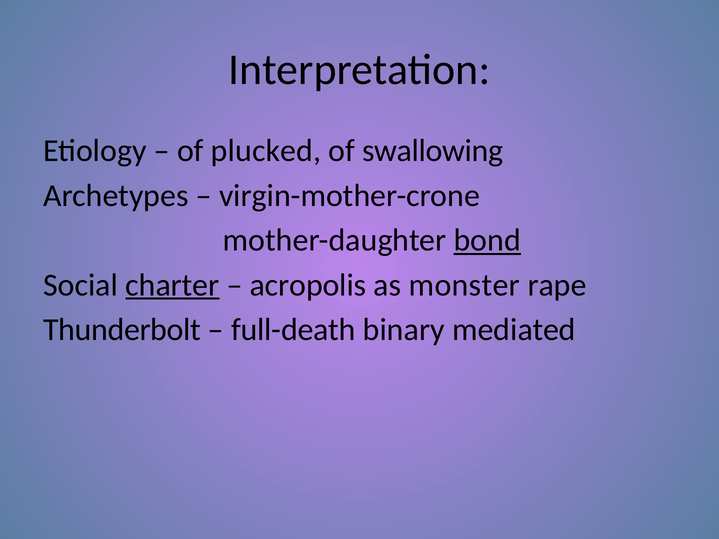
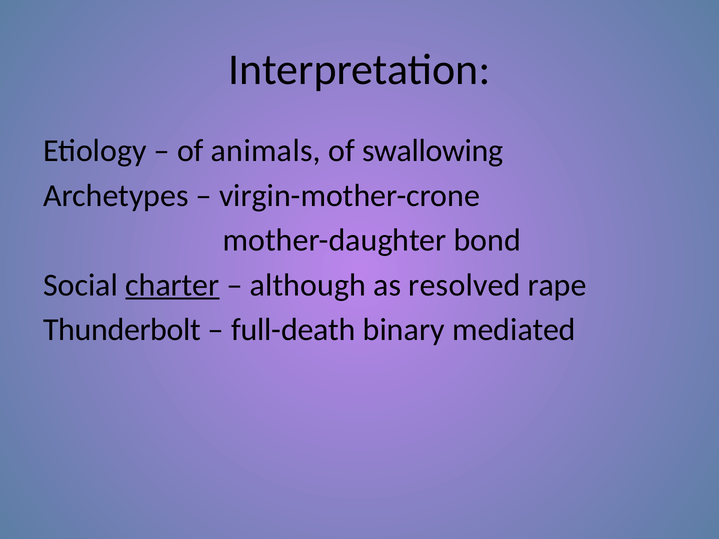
plucked: plucked -> animals (266, 151)
bond underline: present -> none (487, 240)
acropolis: acropolis -> although (308, 285)
monster: monster -> resolved (465, 285)
